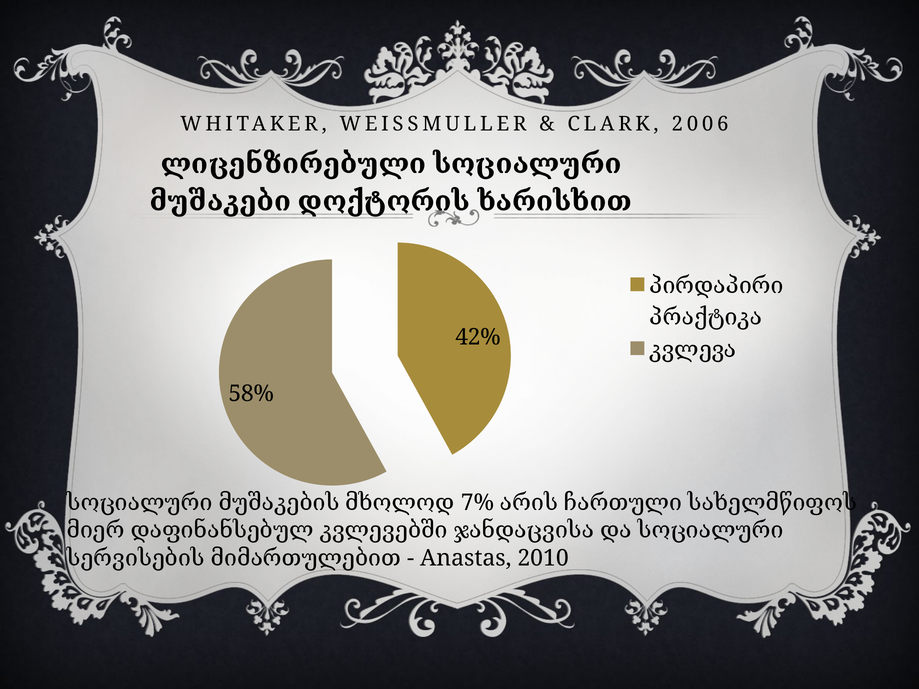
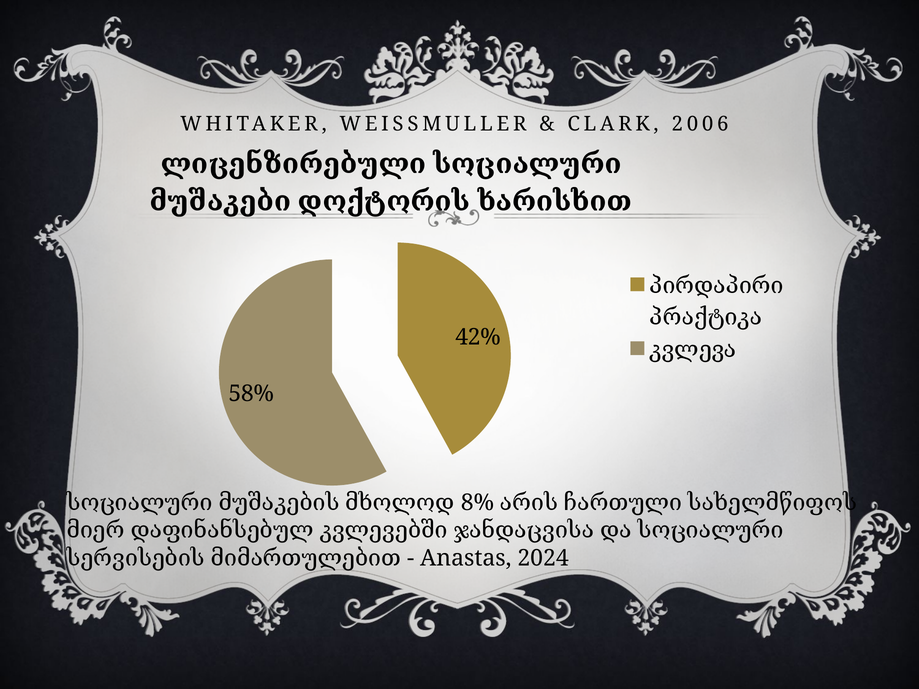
7%: 7% -> 8% (478, 503)
2010: 2010 -> 2024 (543, 558)
